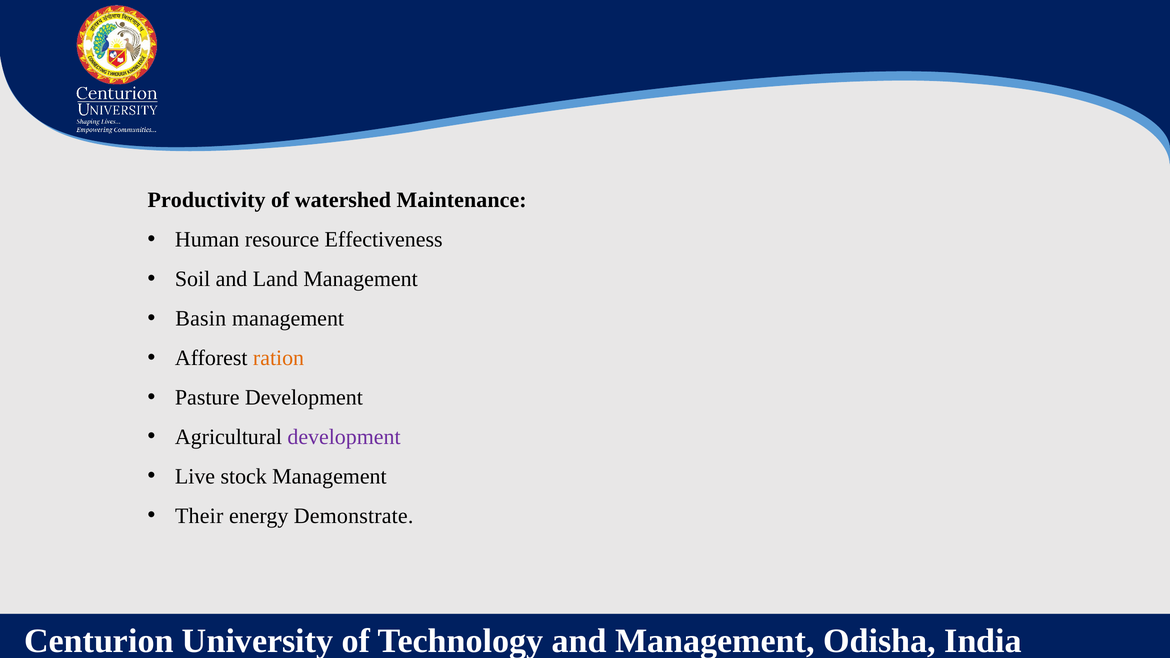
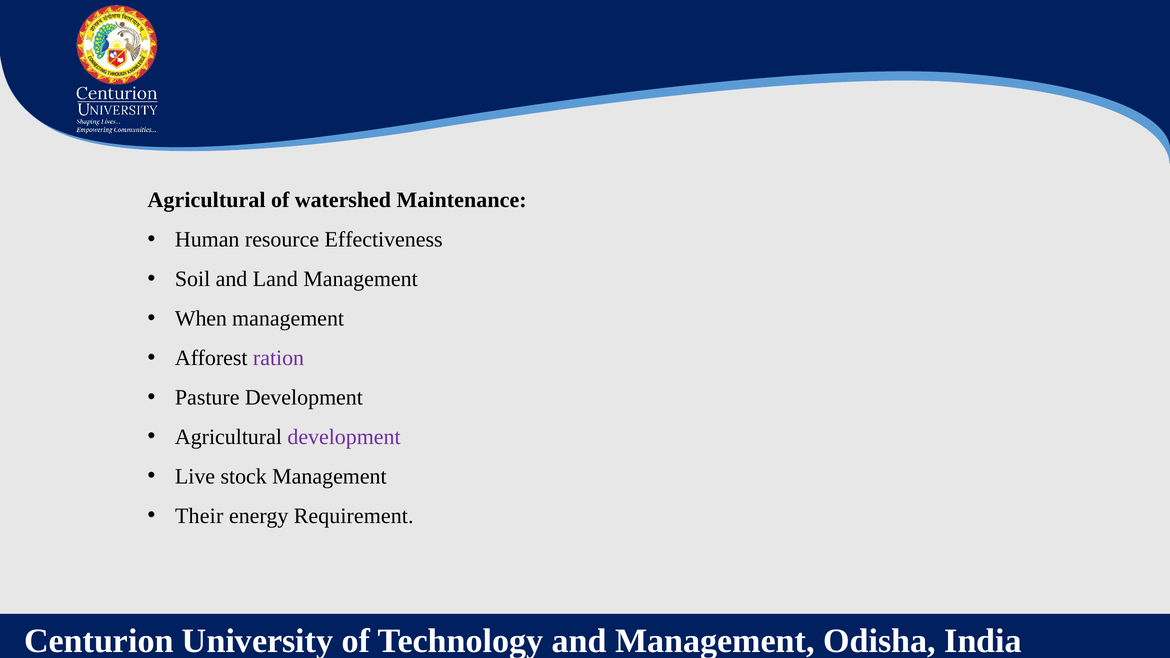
Productivity: Productivity -> Agricultural (207, 200)
Basin: Basin -> When (201, 319)
ration colour: orange -> purple (279, 358)
Demonstrate: Demonstrate -> Requirement (354, 516)
